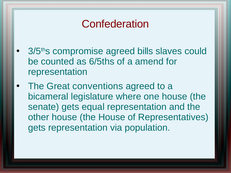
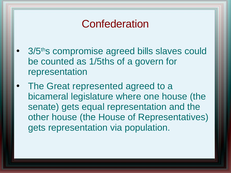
6/5ths: 6/5ths -> 1/5ths (102, 62)
amend: amend -> govern (149, 62)
conventions: conventions -> represented (98, 86)
